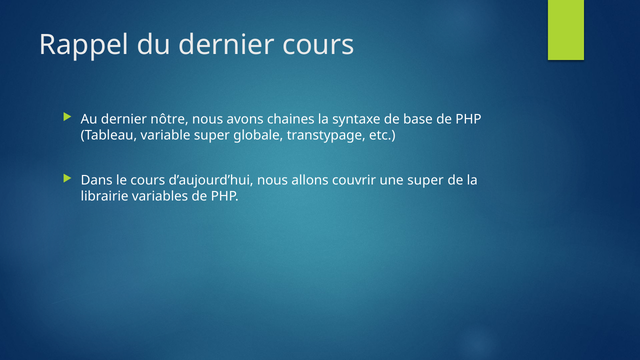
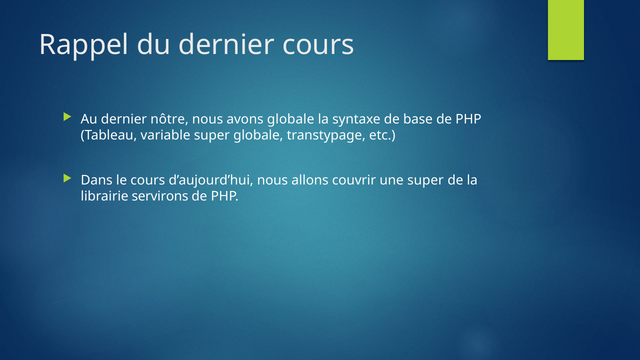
avons chaines: chaines -> globale (291, 119)
variables: variables -> servirons (160, 196)
